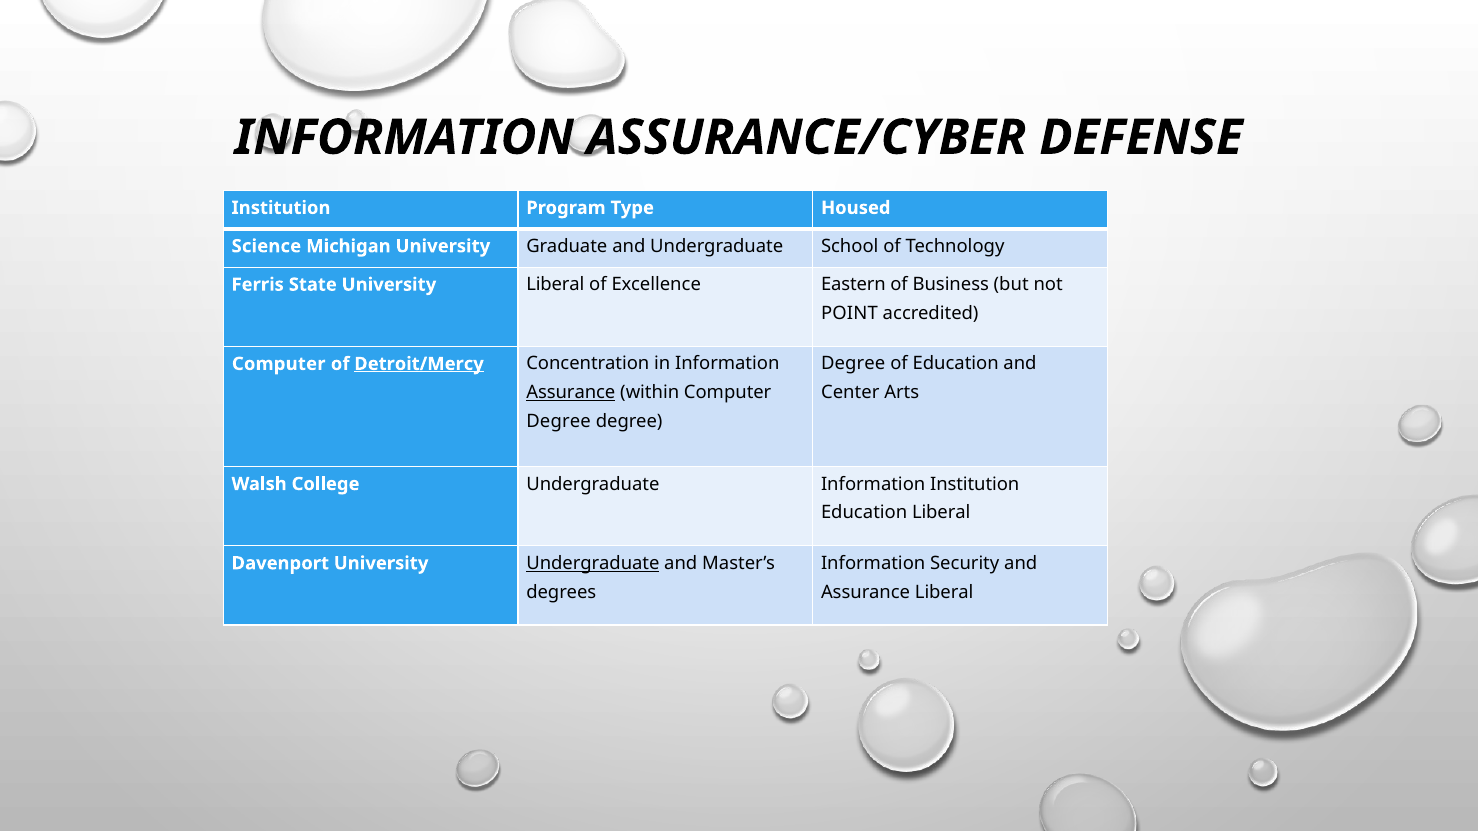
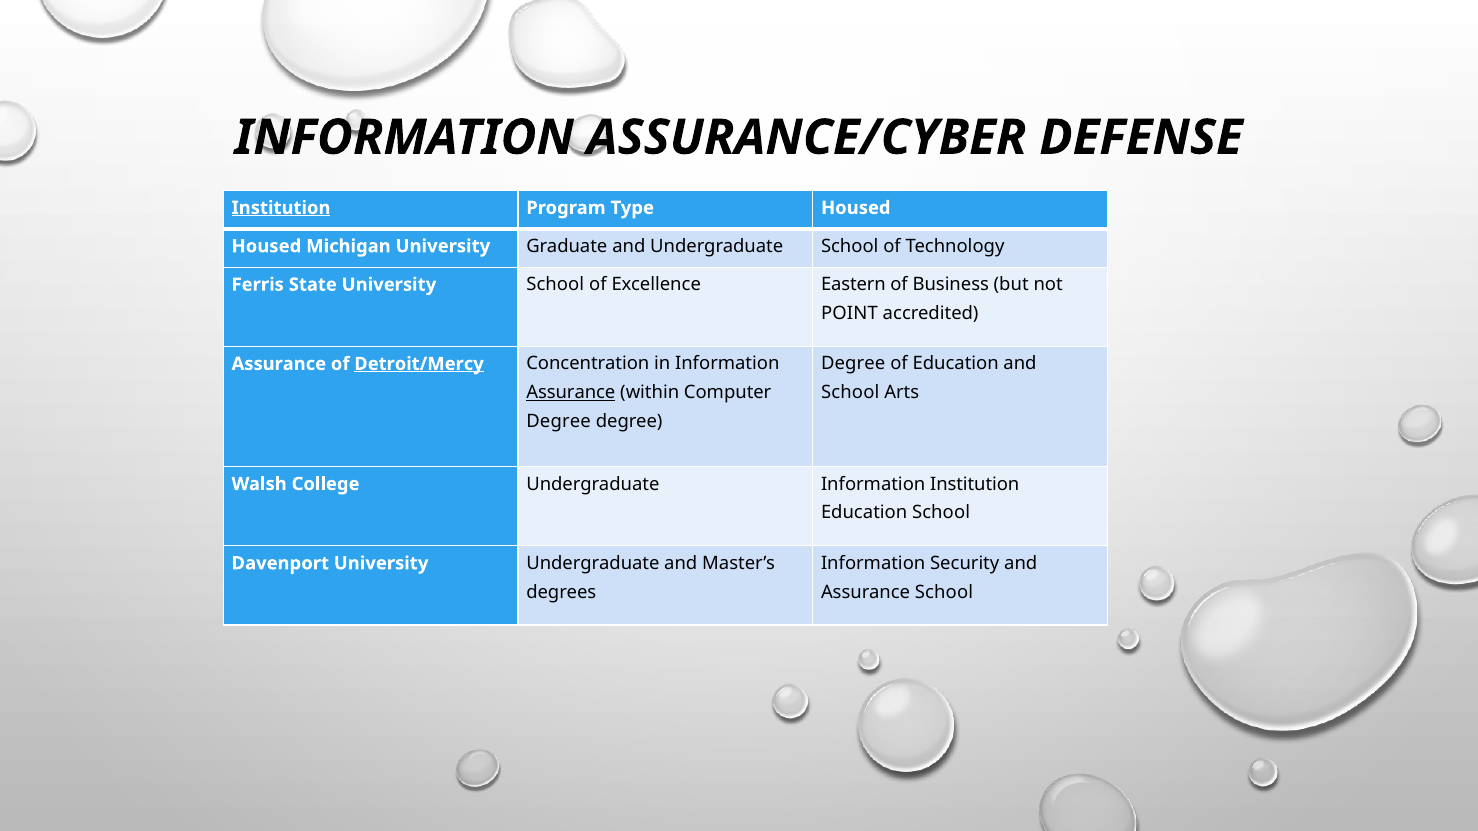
Institution underline: none -> present (281, 208)
Science: Science -> Housed (266, 246)
University Liberal: Liberal -> School (555, 285)
Computer: Computer -> Assurance (279, 364)
Center: Center -> School (850, 393)
Education Liberal: Liberal -> School (941, 513)
Undergraduate underline: present -> none (593, 564)
Assurance Liberal: Liberal -> School (944, 592)
